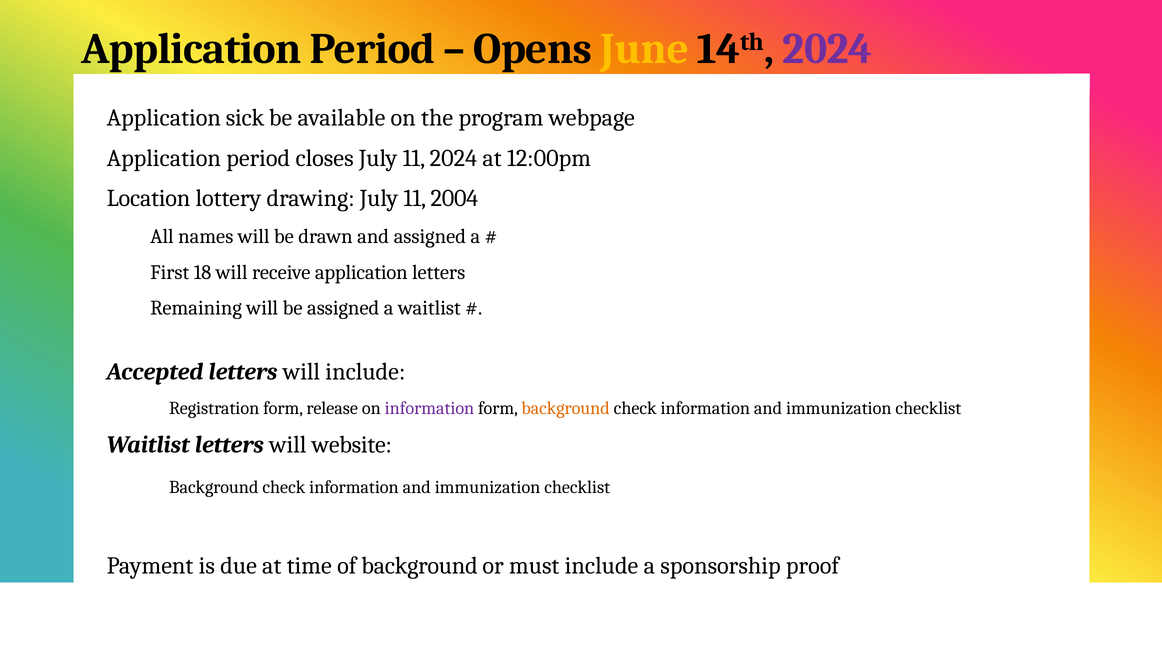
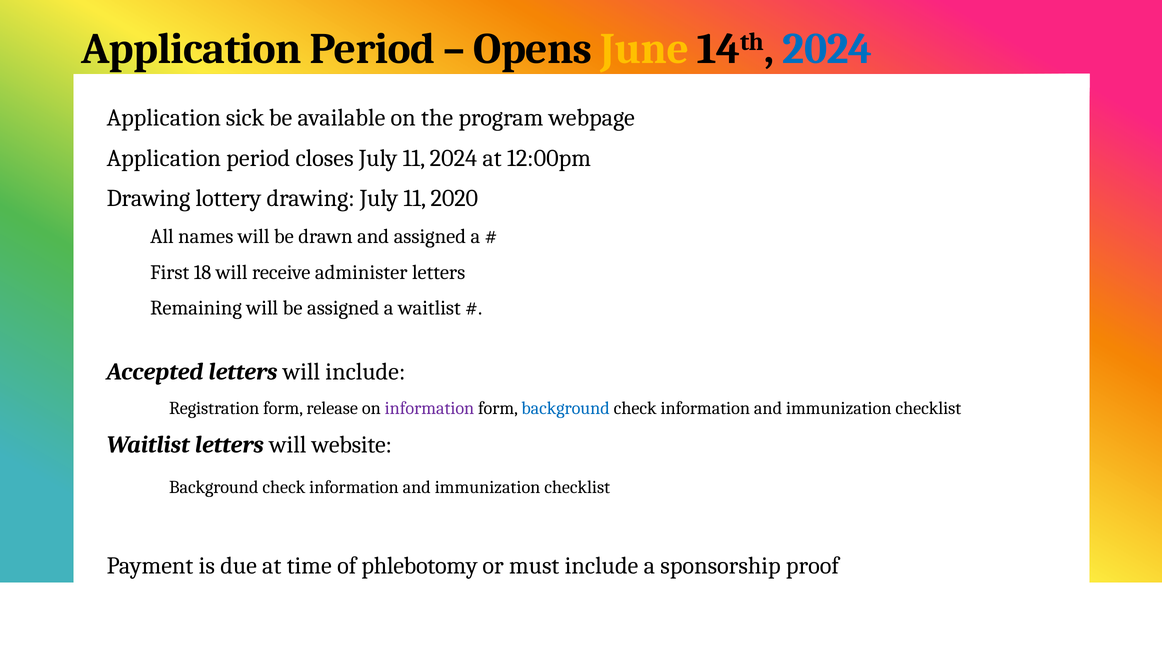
2024 colour: purple -> blue (827, 49)
Location: Location -> Drawing (148, 198)
2004: 2004 -> 2020 (454, 198)
receive application: application -> administer (361, 272)
background colour: orange -> blue (566, 408)
of background: background -> phlebotomy (420, 565)
